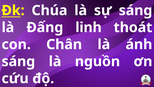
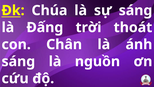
linh: linh -> trời (89, 27)
